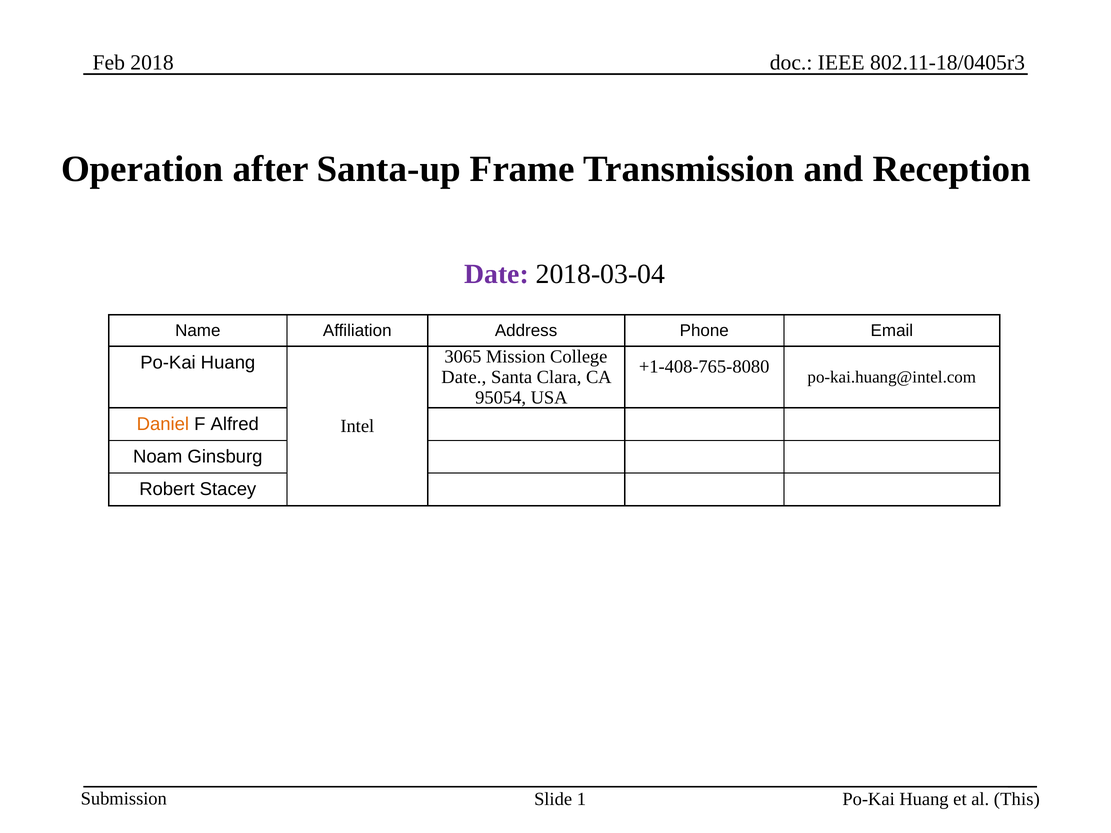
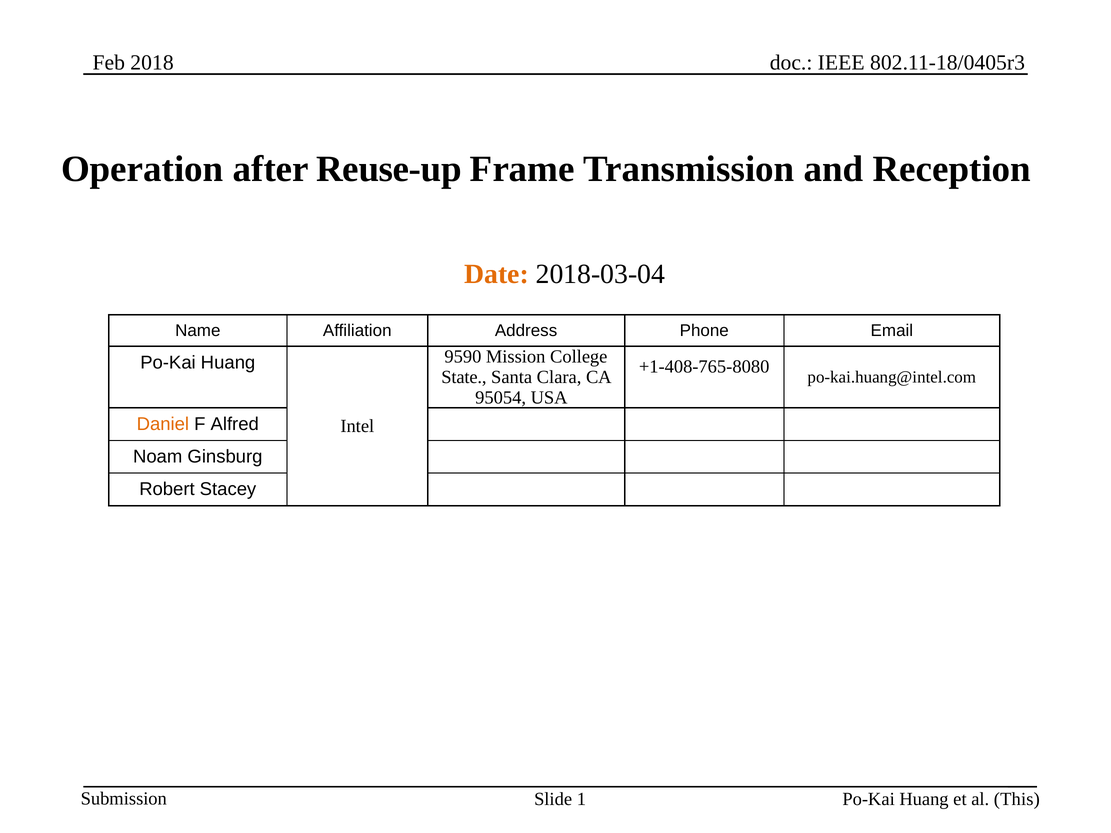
Santa-up: Santa-up -> Reuse-up (389, 169)
Date colour: purple -> orange (497, 274)
3065: 3065 -> 9590 (463, 357)
Date: Date -> State (464, 377)
